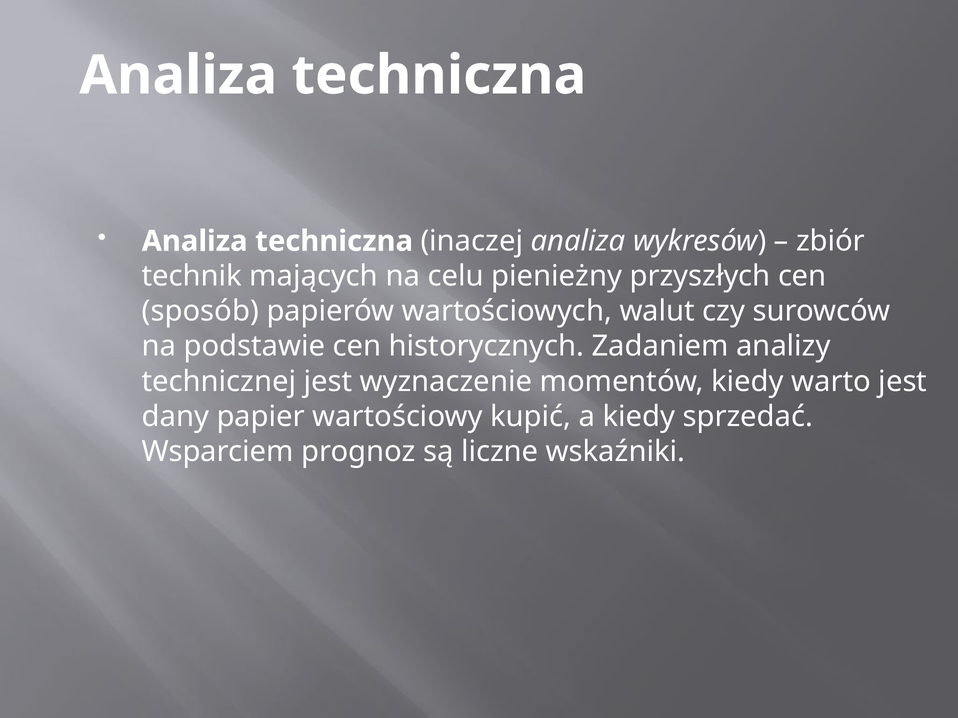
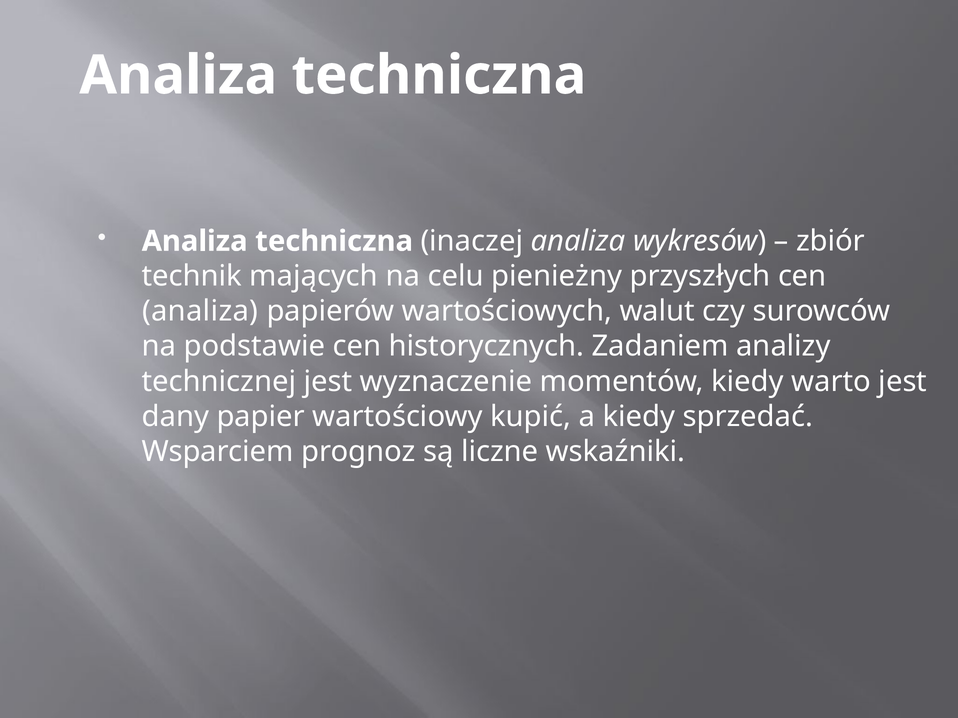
sposób: sposób -> analiza (200, 311)
